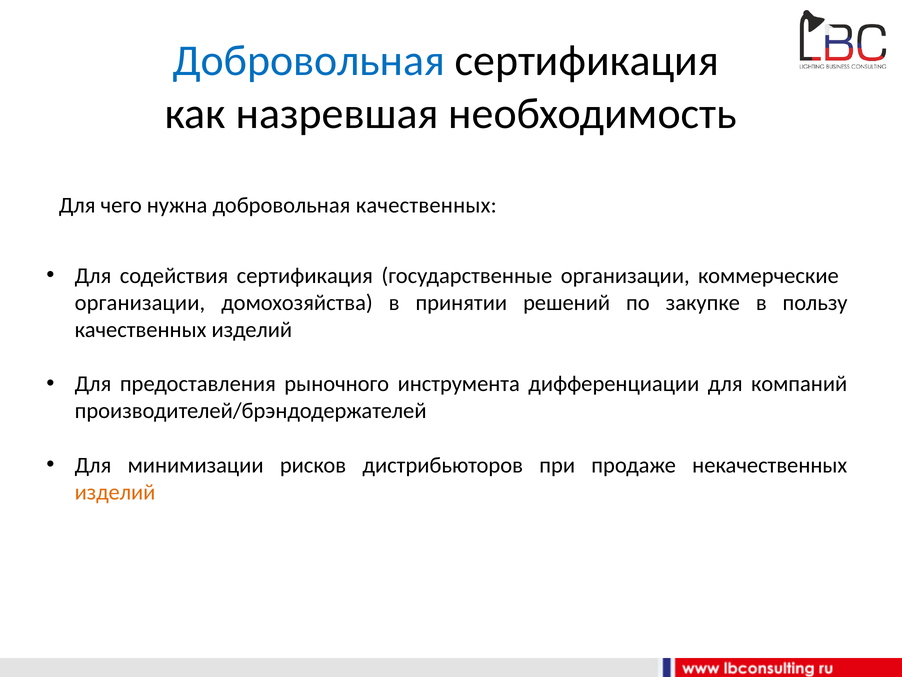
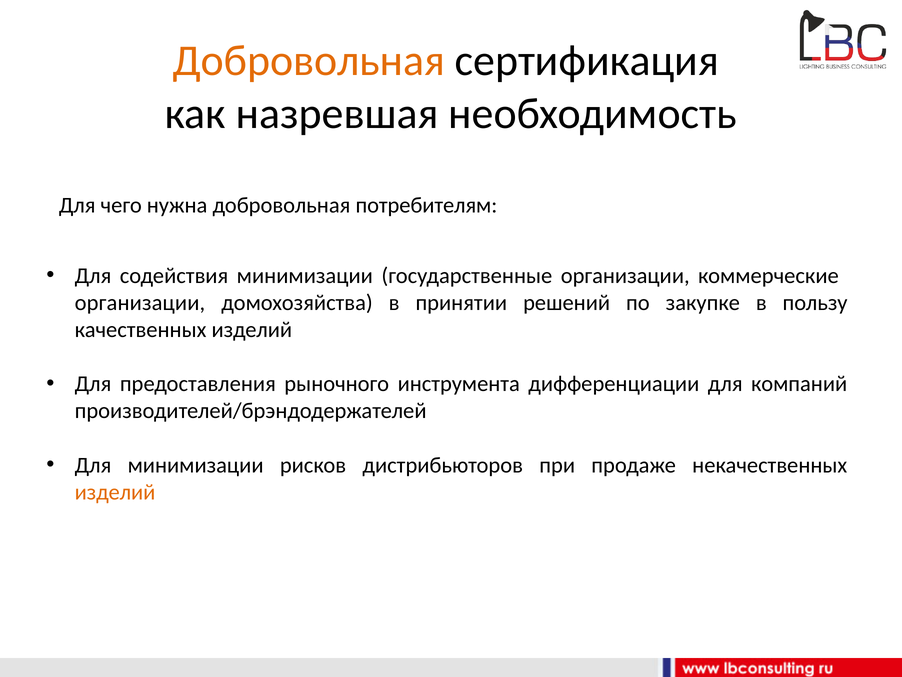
Добровольная colour: blue -> orange (309, 61)
добровольная качественных: качественных -> потребителям (426, 205)
содействия сертификация: сертификация -> минимизации (305, 275)
